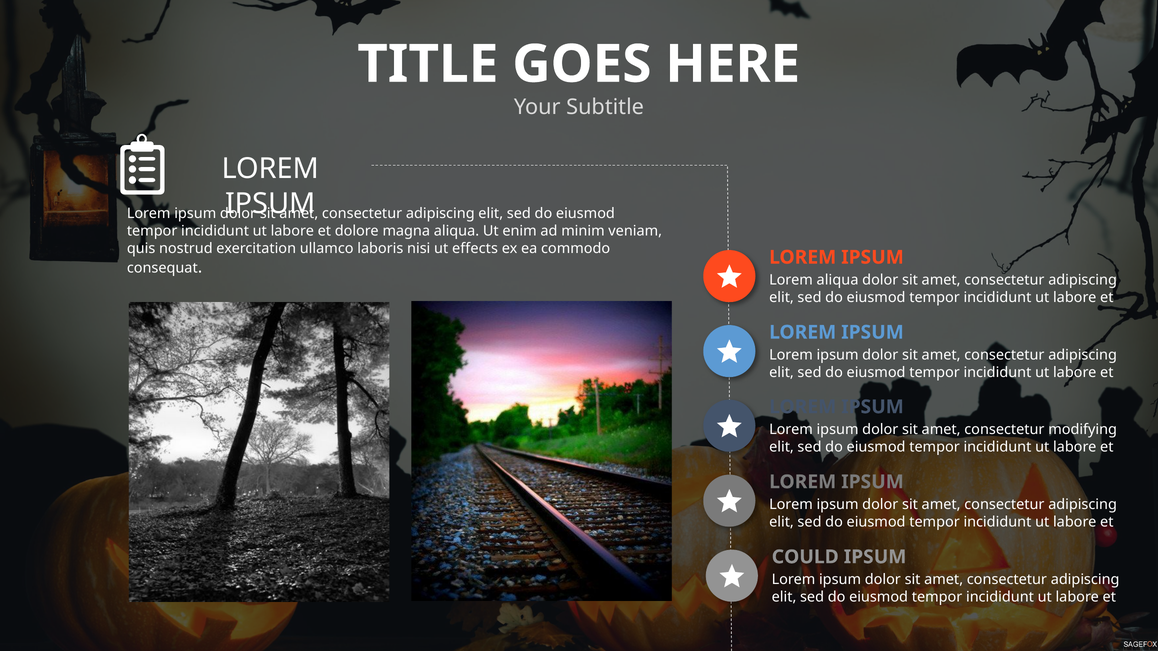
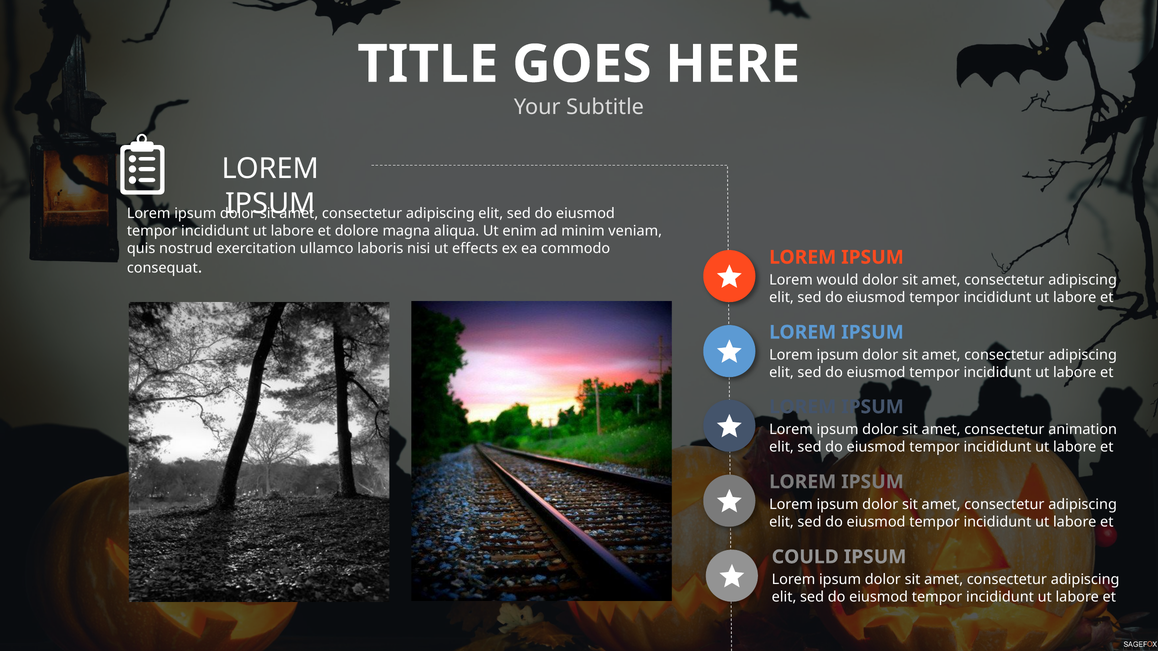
Lorem aliqua: aliqua -> would (838, 280)
modifying: modifying -> animation (1083, 430)
